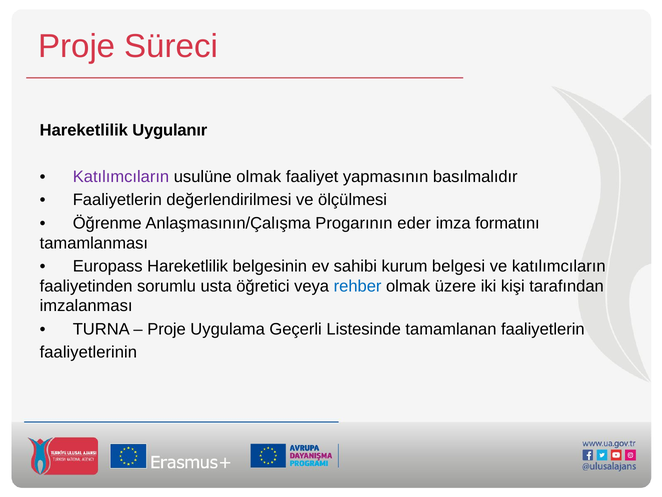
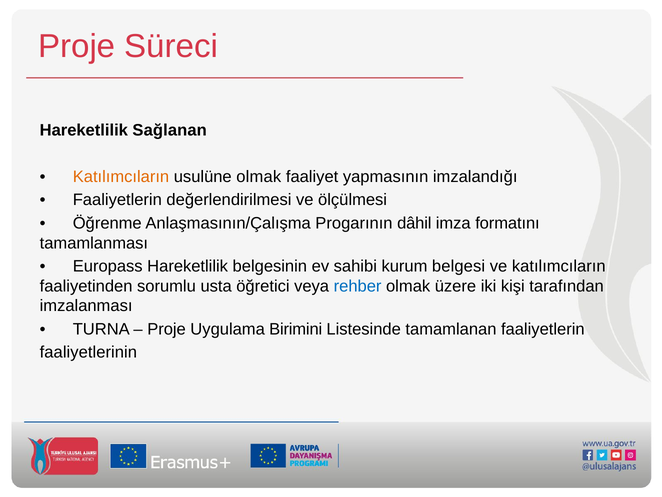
Uygulanır: Uygulanır -> Sağlanan (170, 130)
Katılımcıların colour: purple -> orange (121, 177)
basılmalıdır: basılmalıdır -> imzalandığı (475, 177)
eder: eder -> dâhil (414, 223)
Geçerli: Geçerli -> Birimini (296, 329)
